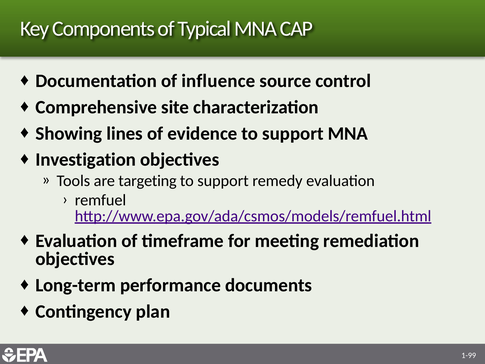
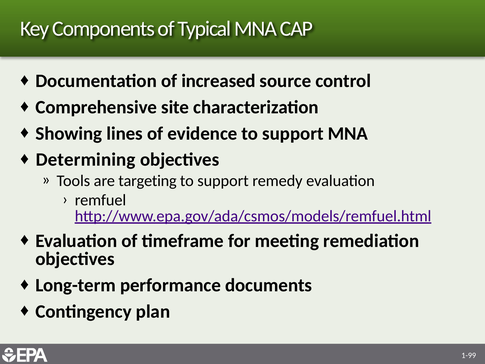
influence: influence -> increased (218, 81)
Investigation: Investigation -> Determining (86, 160)
